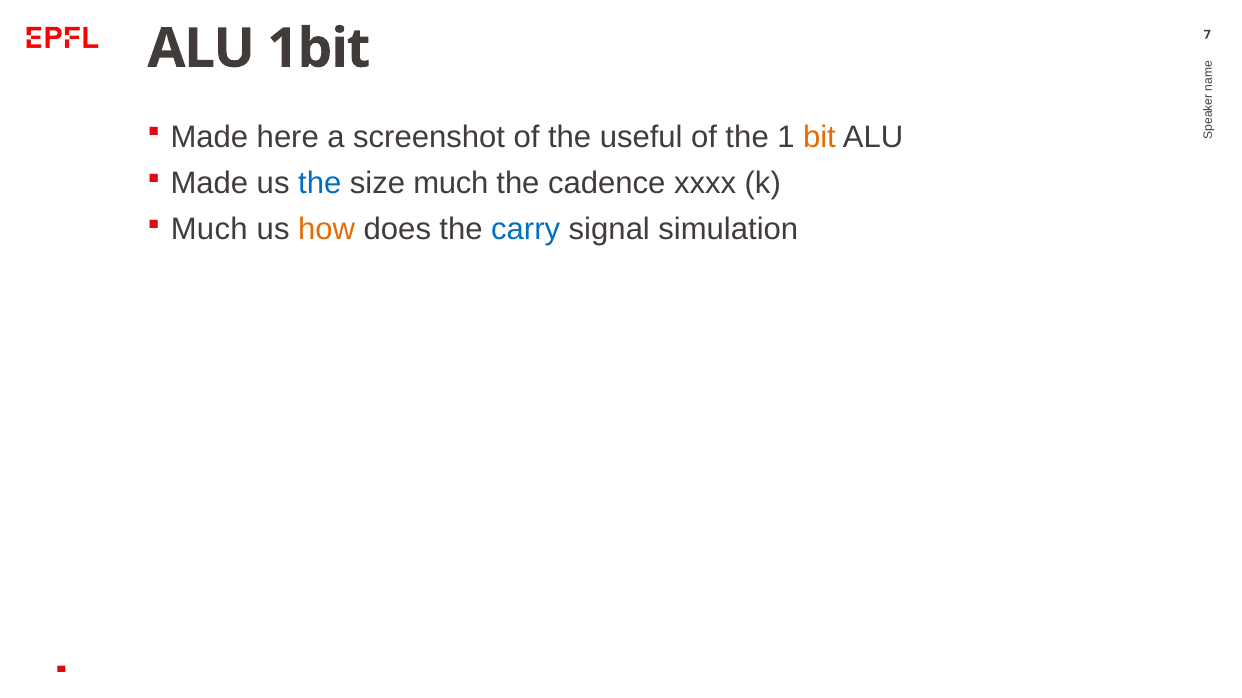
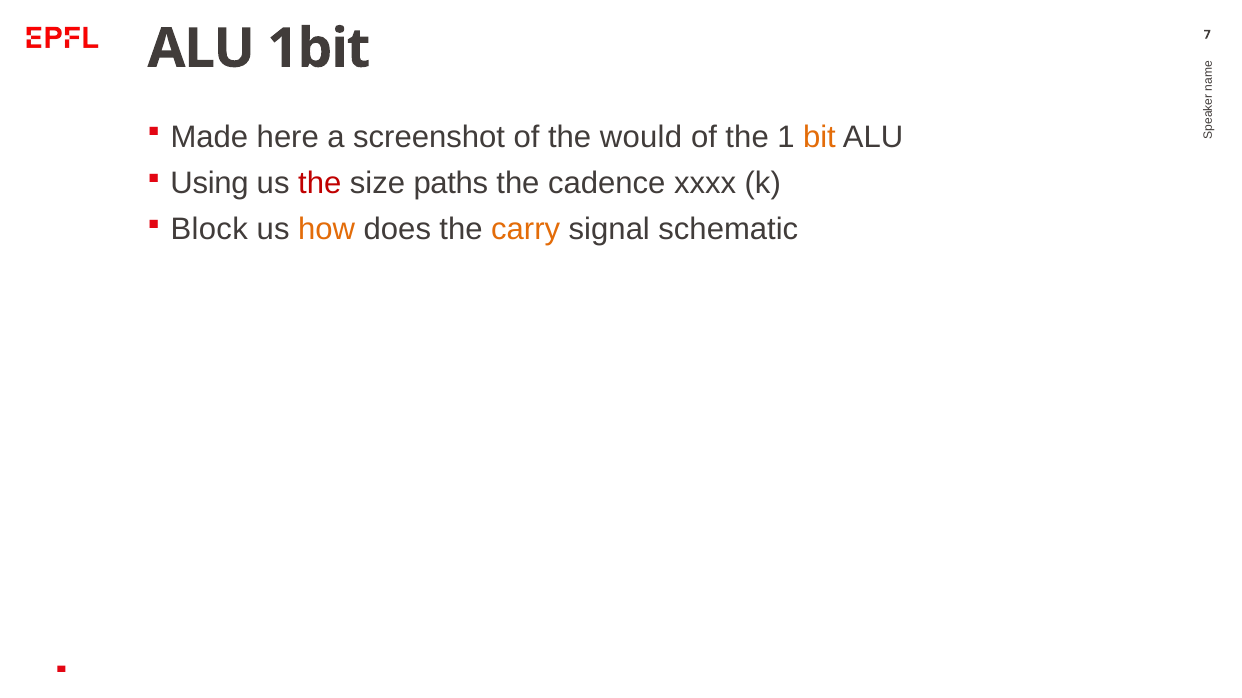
useful: useful -> would (641, 137)
Made: Made -> Using (210, 183)
the colour: blue -> red (320, 183)
size much: much -> paths (451, 183)
Much: Much -> Block (209, 230)
carry colour: blue -> orange (526, 230)
simulation: simulation -> schematic (728, 230)
